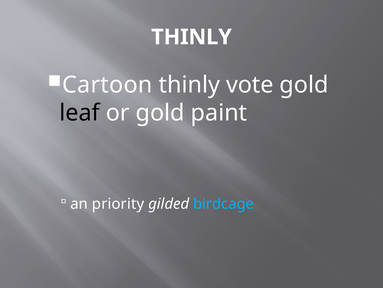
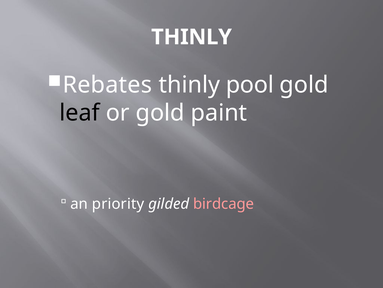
Cartoon: Cartoon -> Rebates (107, 85)
vote: vote -> pool (250, 85)
birdcage colour: light blue -> pink (224, 204)
